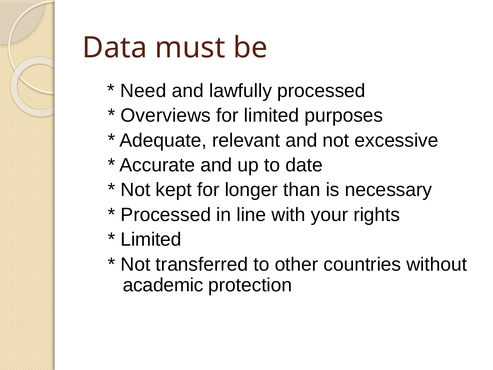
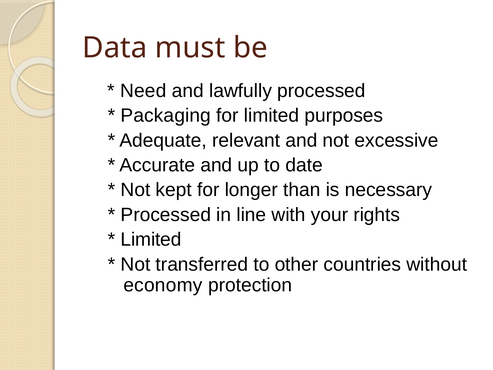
Overviews: Overviews -> Packaging (166, 115)
academic: academic -> economy (163, 285)
